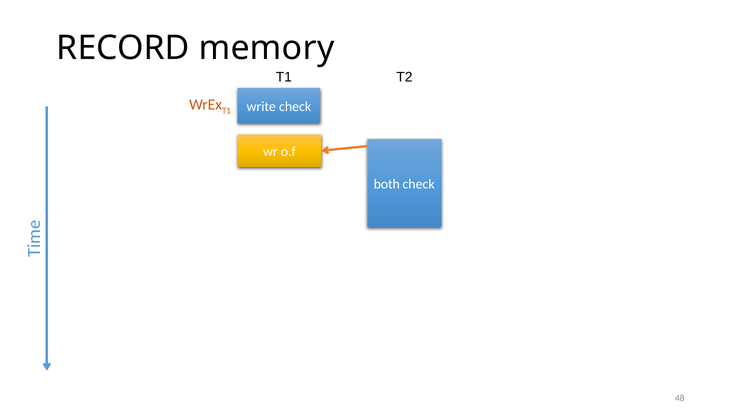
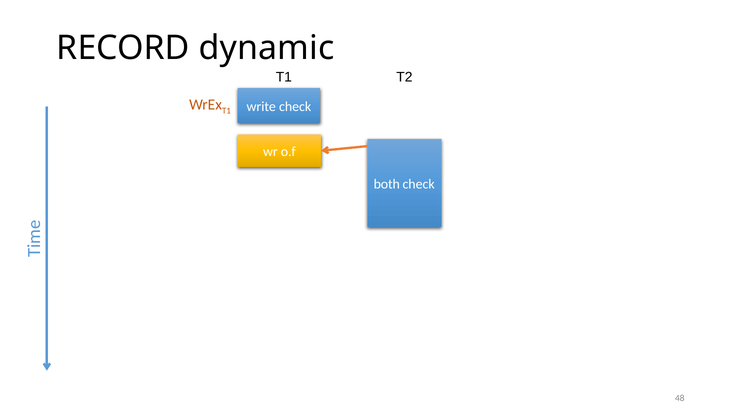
memory: memory -> dynamic (267, 48)
